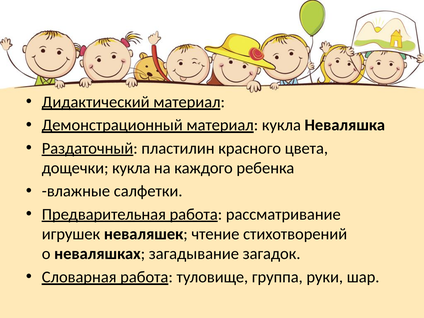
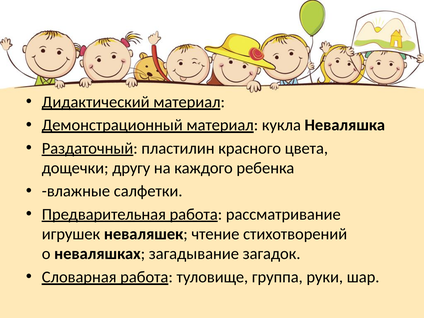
дощечки кукла: кукла -> другу (131, 168)
